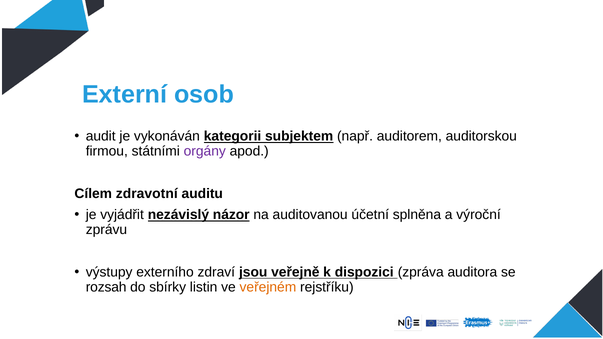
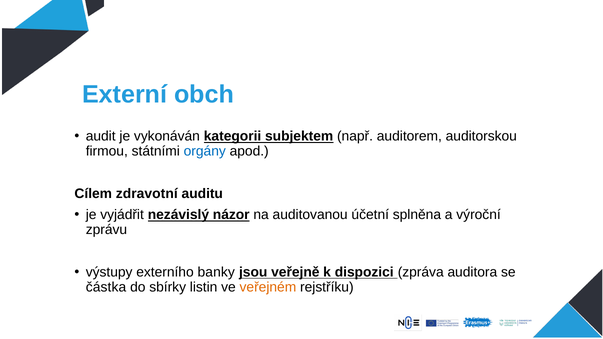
osob: osob -> obch (204, 95)
orgány colour: purple -> blue (205, 151)
zdraví: zdraví -> banky (216, 272)
rozsah: rozsah -> částka (106, 287)
